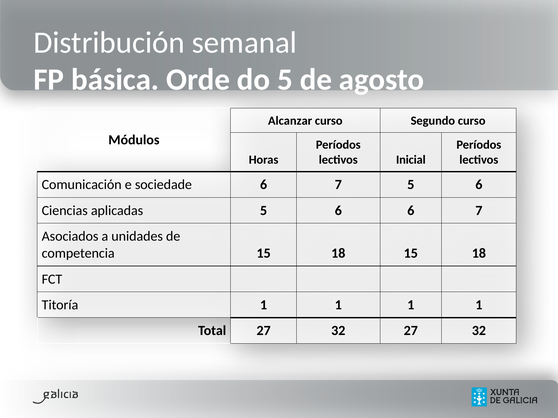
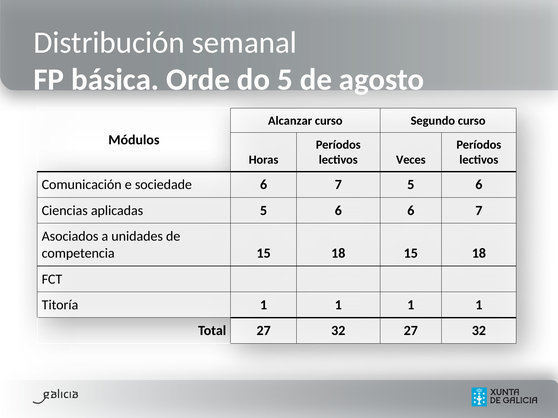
Inicial: Inicial -> Veces (411, 160)
